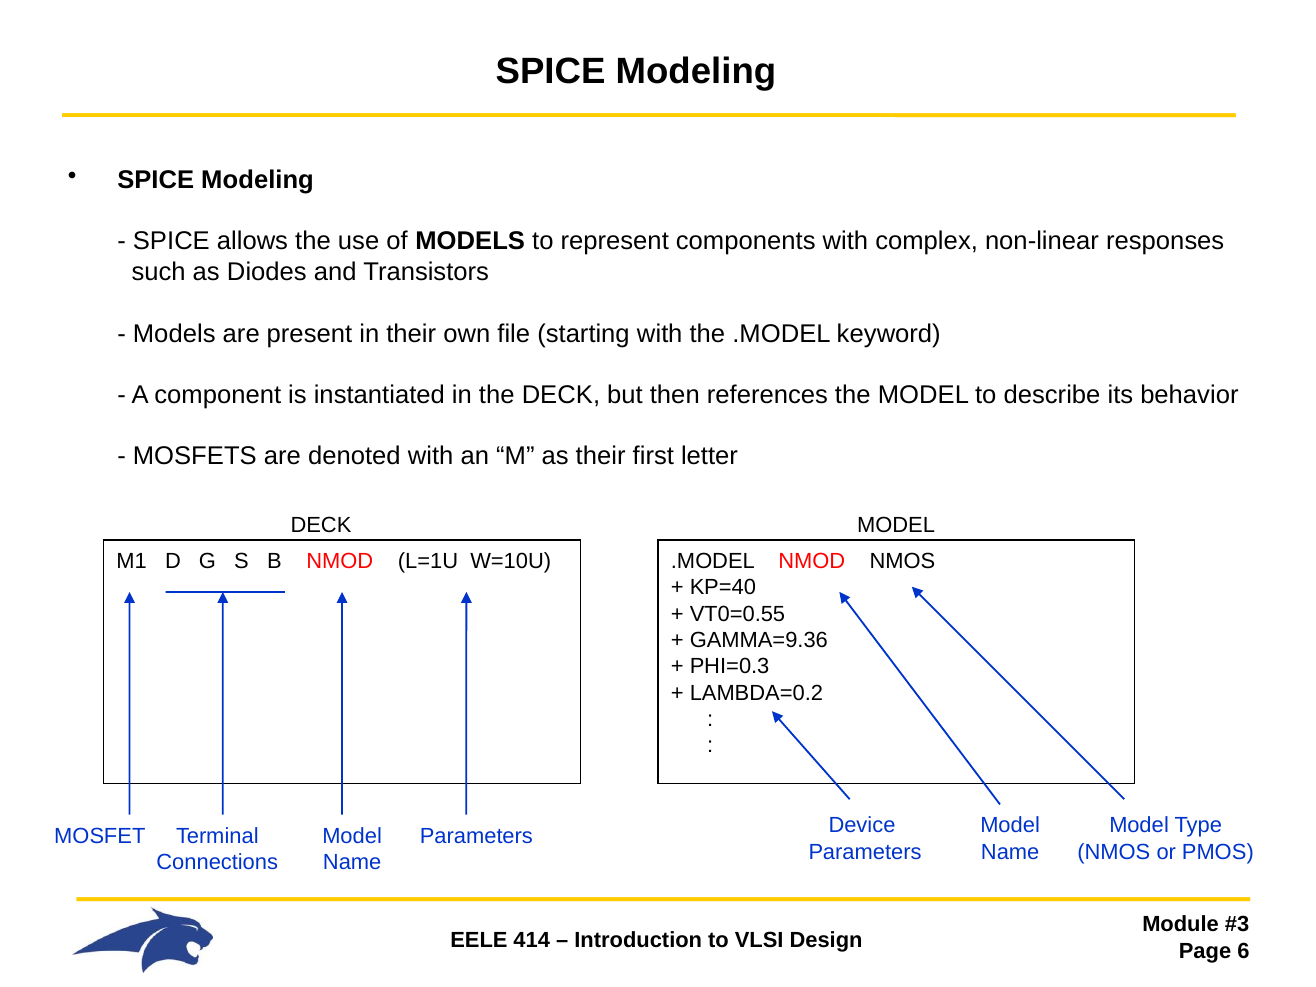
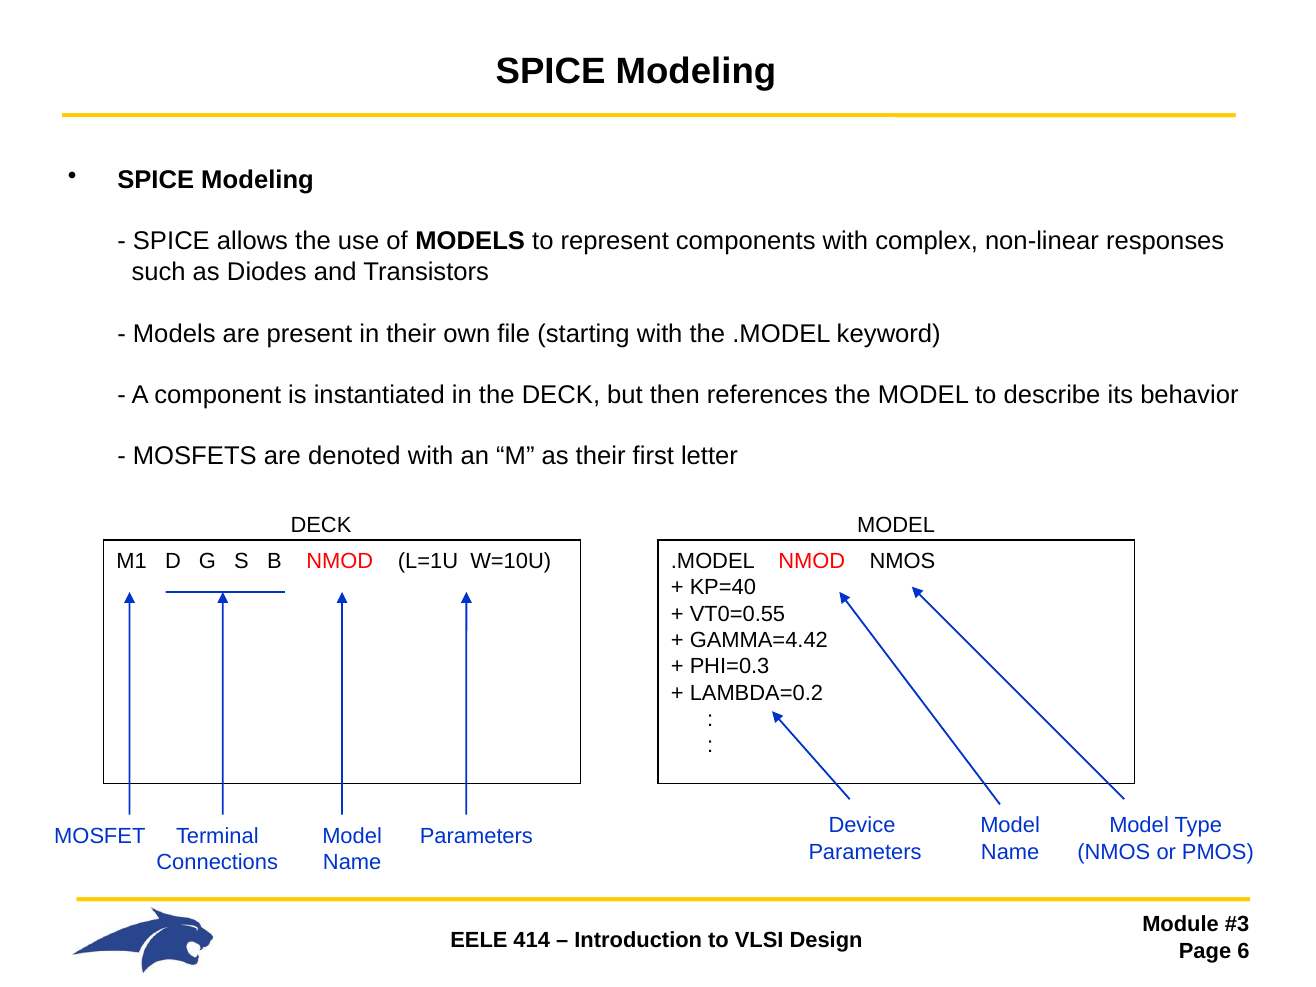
GAMMA=9.36: GAMMA=9.36 -> GAMMA=4.42 (759, 640)
